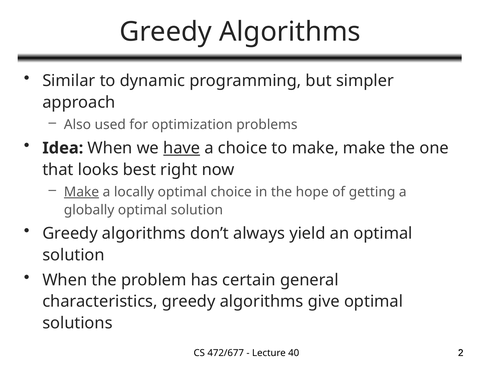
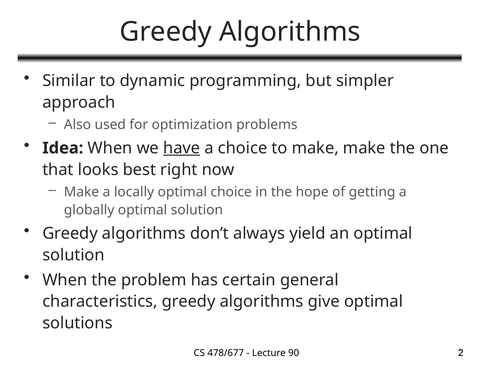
Make underline: present -> none (82, 192)
472/677: 472/677 -> 478/677 (226, 354)
40: 40 -> 90 (294, 354)
